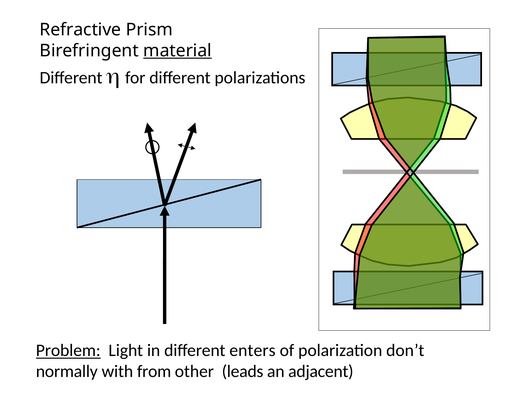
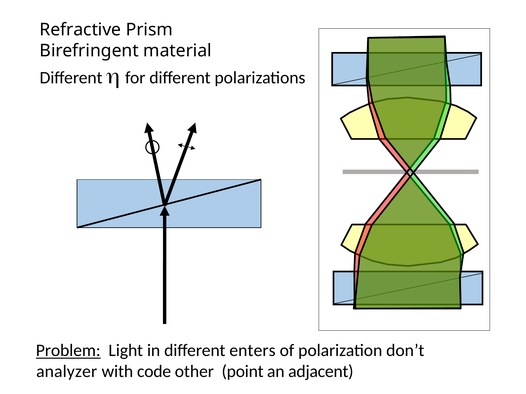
material underline: present -> none (178, 51)
normally: normally -> analyzer (67, 372)
from: from -> code (154, 372)
leads: leads -> point (243, 372)
